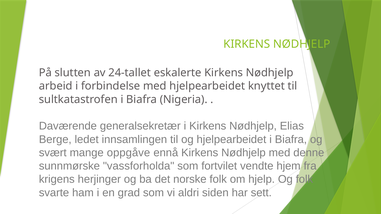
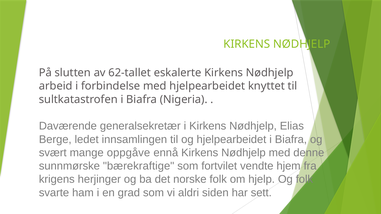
24-tallet: 24-tallet -> 62-tallet (130, 73)
vassforholda: vassforholda -> bærekraftige (139, 166)
